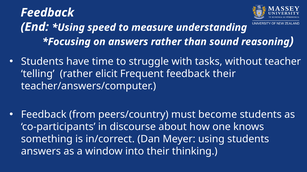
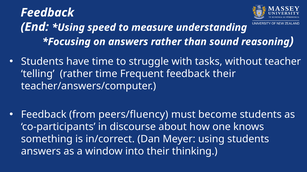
rather elicit: elicit -> time (106, 74)
peers/country: peers/country -> peers/fluency (133, 115)
